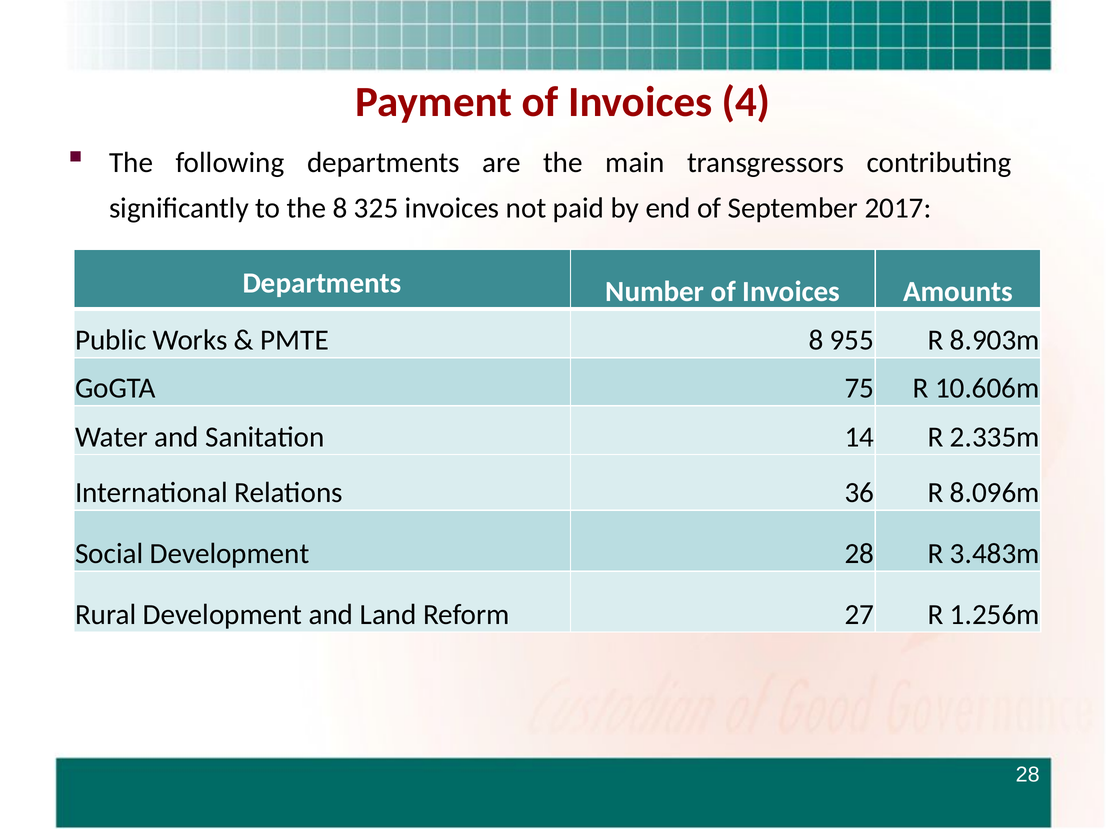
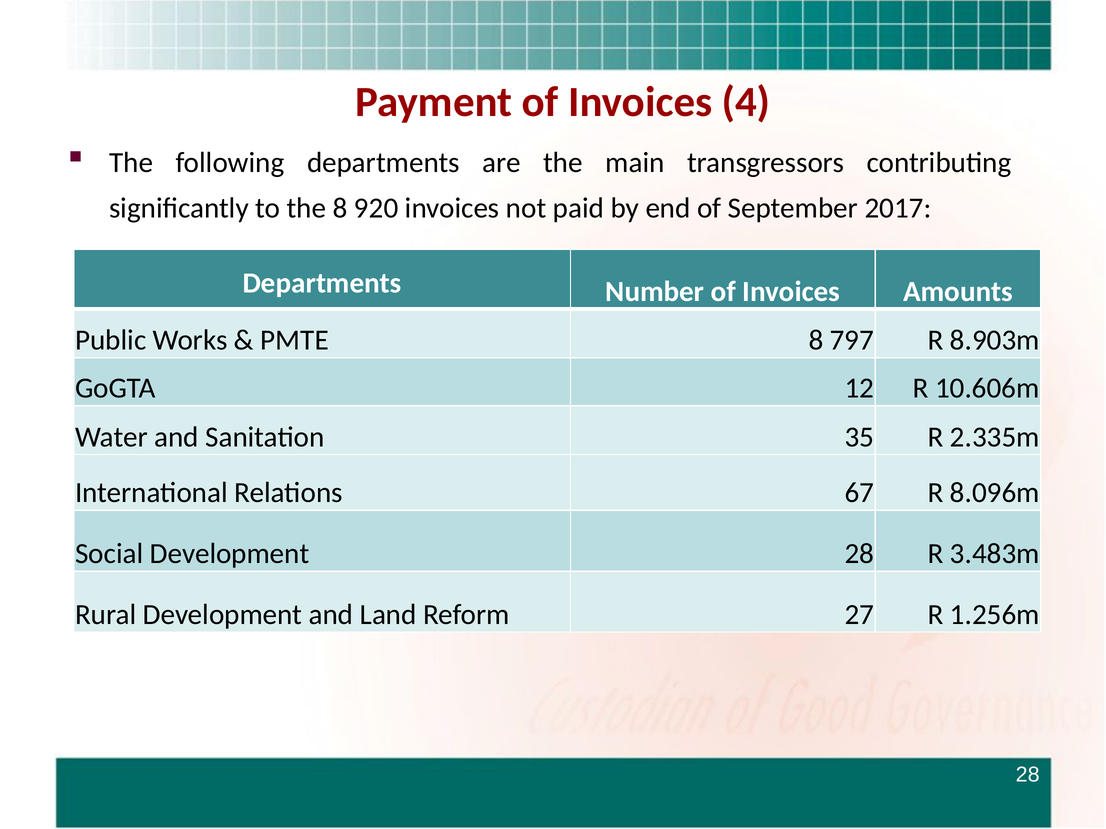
325: 325 -> 920 (376, 208)
955: 955 -> 797 (852, 340)
75: 75 -> 12 (859, 389)
14: 14 -> 35 (859, 437)
36: 36 -> 67 (859, 493)
